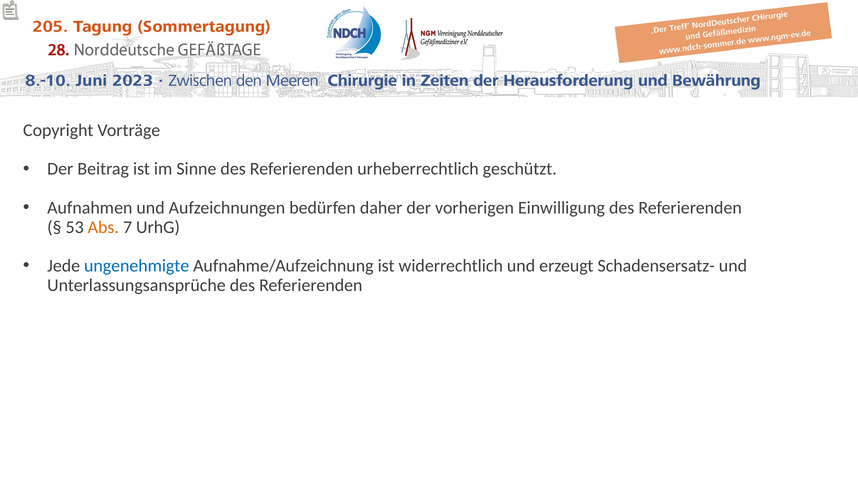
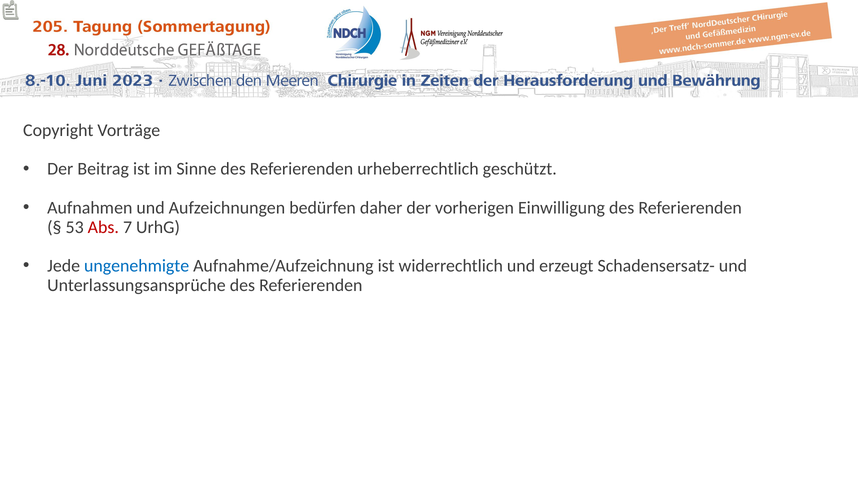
Abs colour: orange -> red (103, 227)
